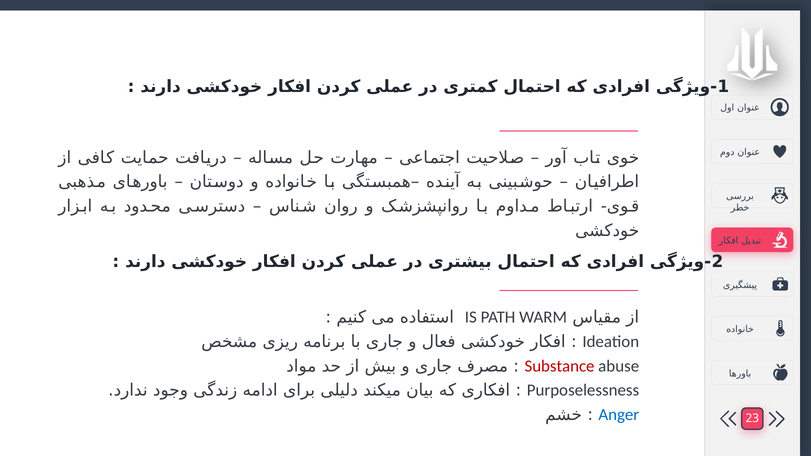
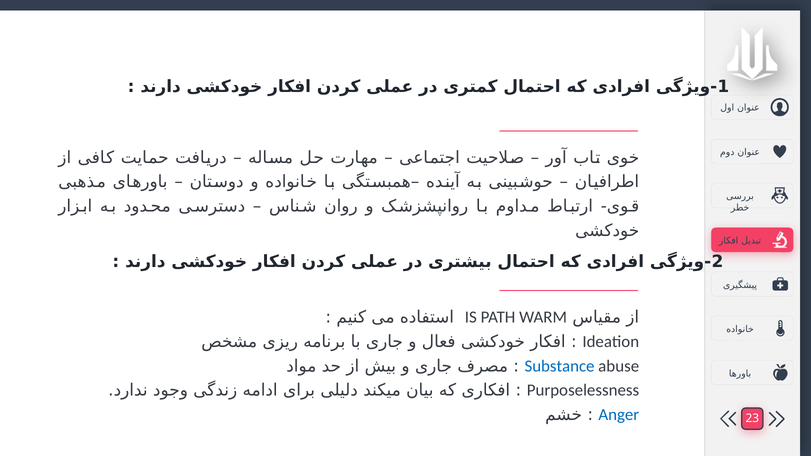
Substance colour: red -> blue (560, 366)
